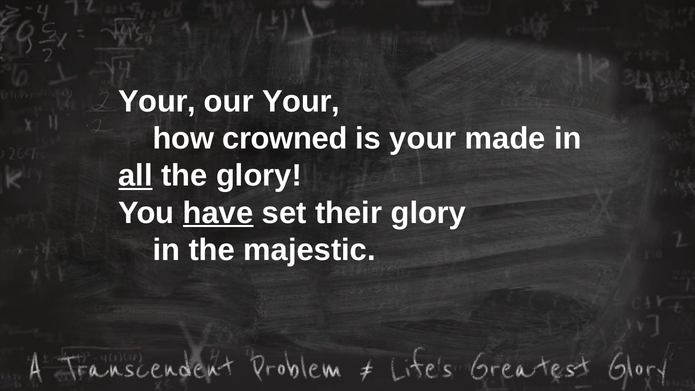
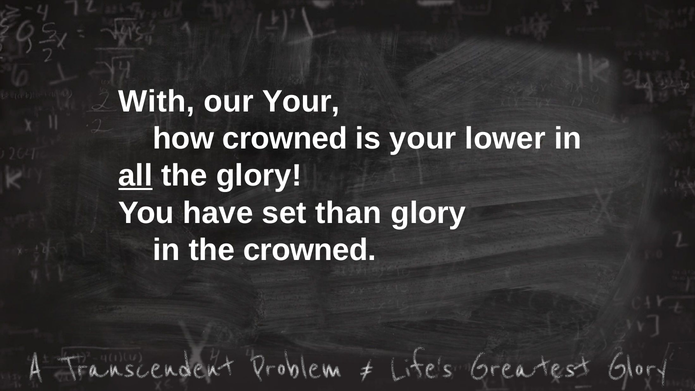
Your: Your -> With (157, 102)
made: made -> lower (505, 139)
have underline: present -> none (218, 213)
their: their -> than (348, 213)
the majestic: majestic -> crowned (310, 250)
